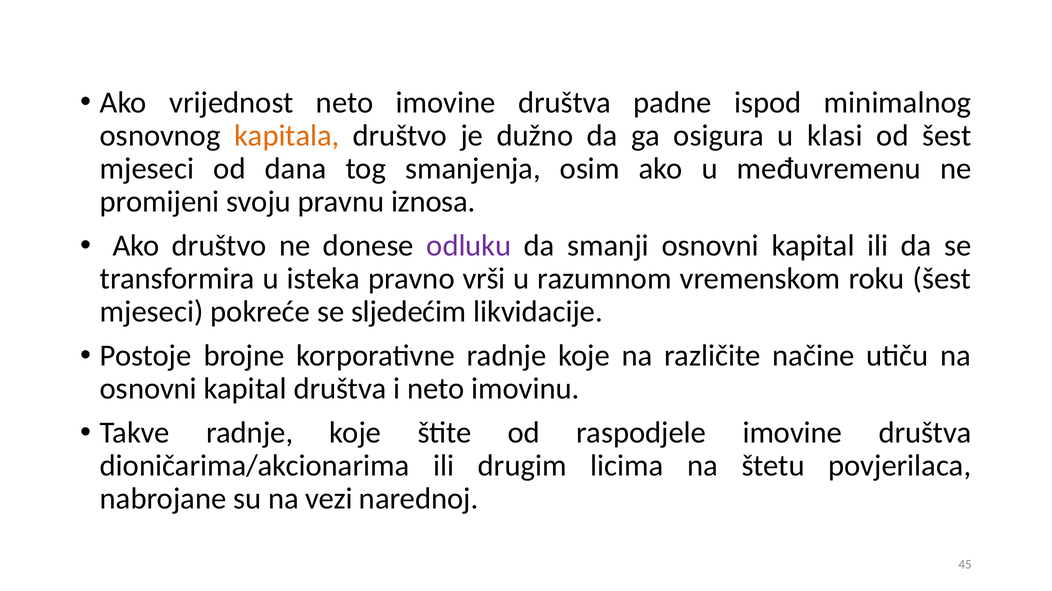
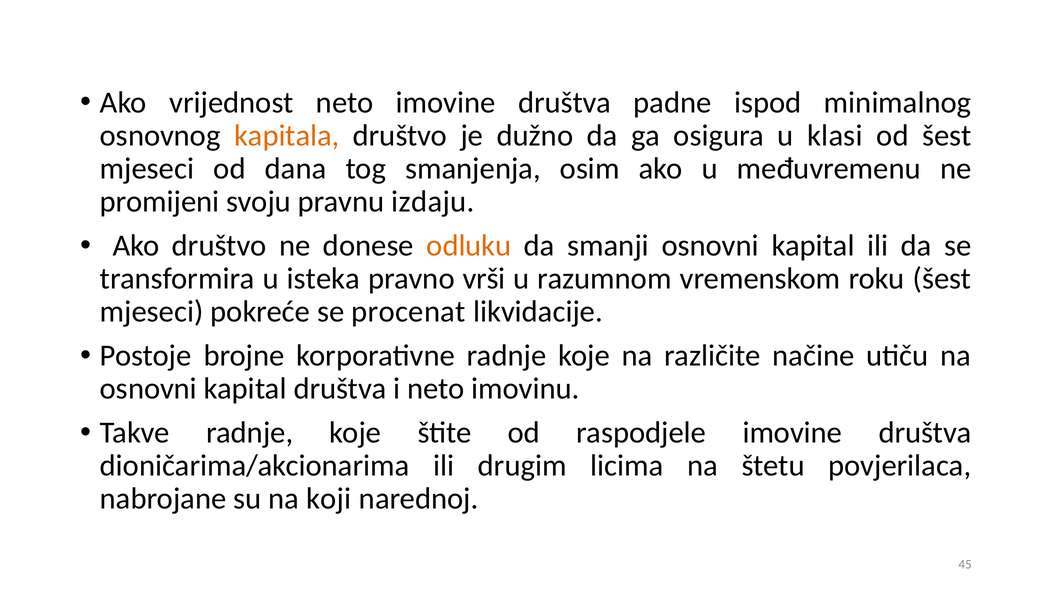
iznosa: iznosa -> izdaju (433, 202)
odluku colour: purple -> orange (469, 246)
sljedećim: sljedećim -> procenat (408, 312)
vezi: vezi -> koji (329, 499)
